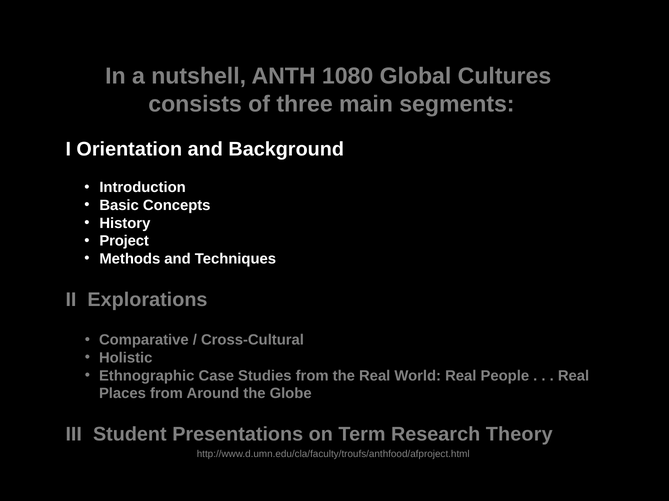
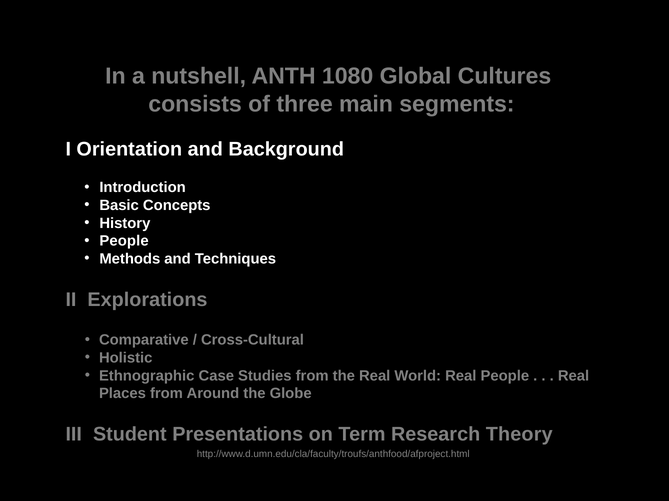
Project: Project -> People (124, 241)
